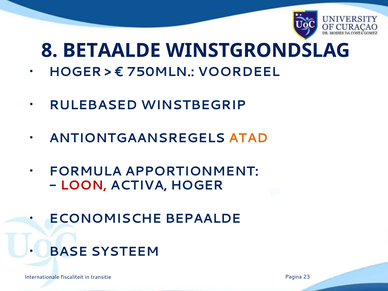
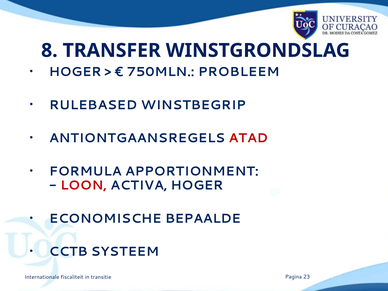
BETAALDE: BETAALDE -> TRANSFER (112, 50)
VOORDEEL: VOORDEEL -> PROBLEEM (239, 72)
ATAD colour: orange -> red (248, 138)
BASE: BASE -> CCTB (68, 252)
